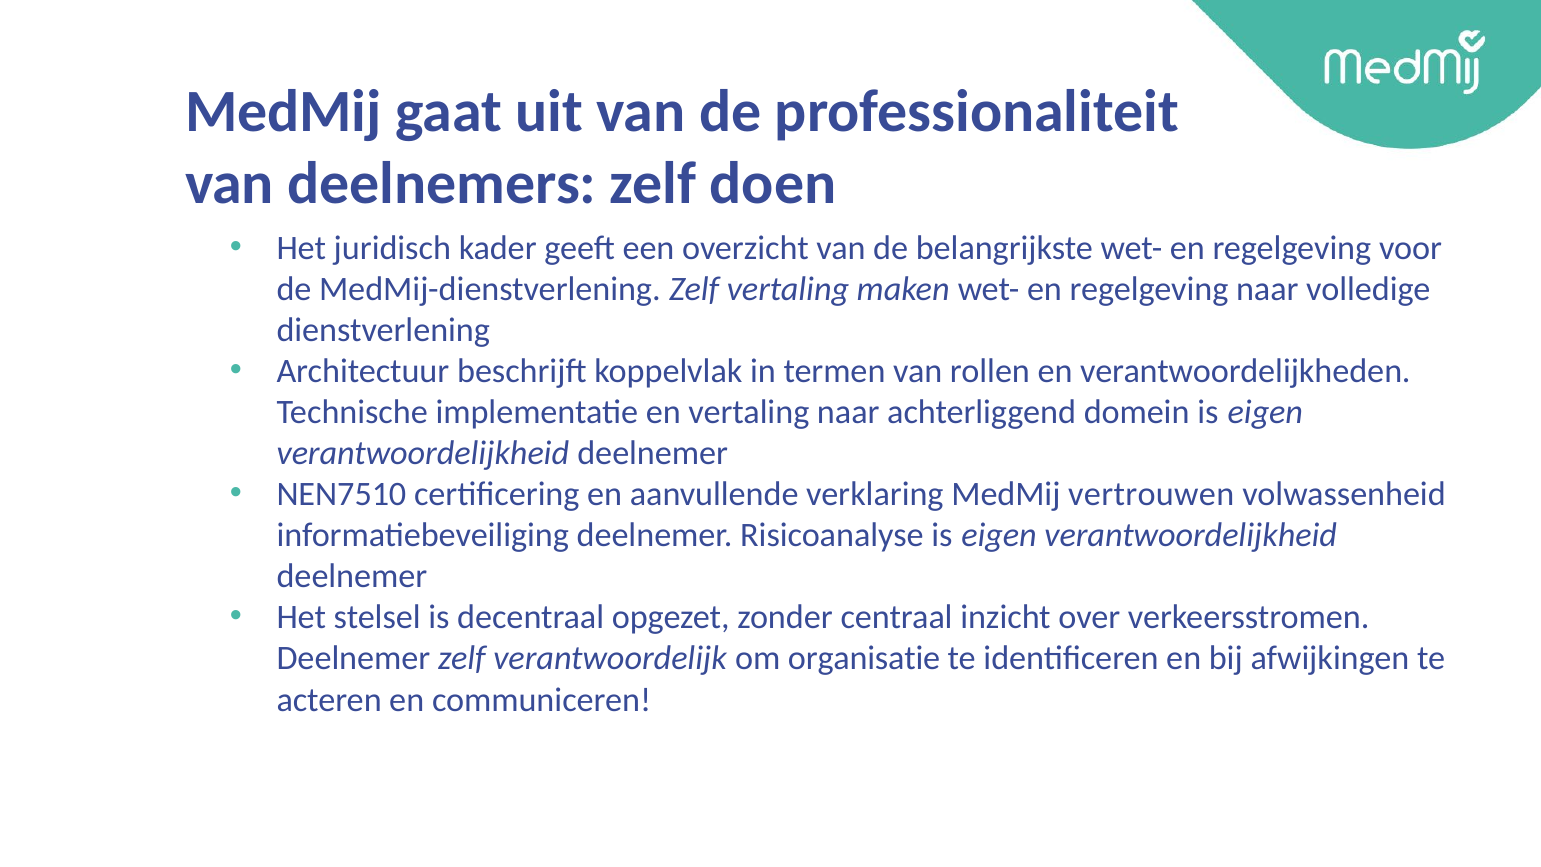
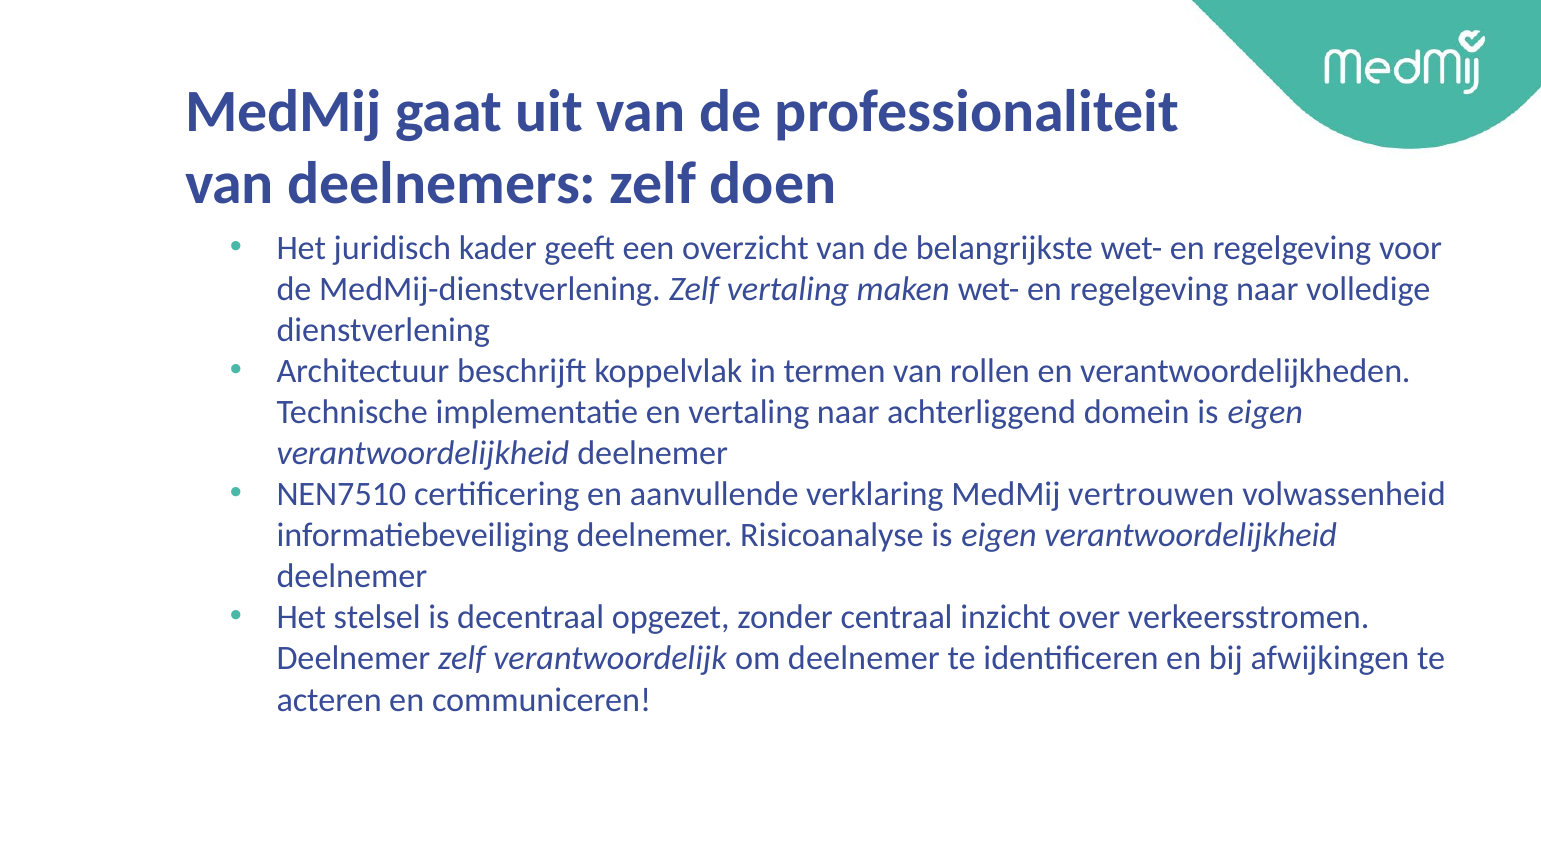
om organisatie: organisatie -> deelnemer (864, 659)
